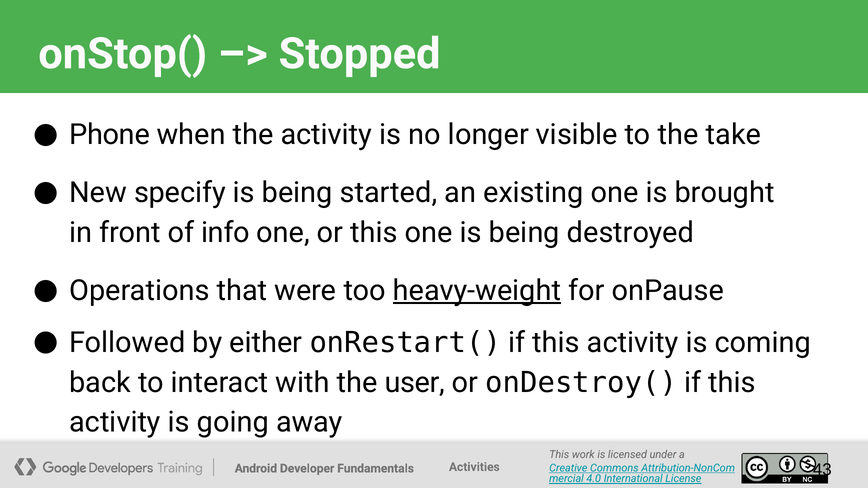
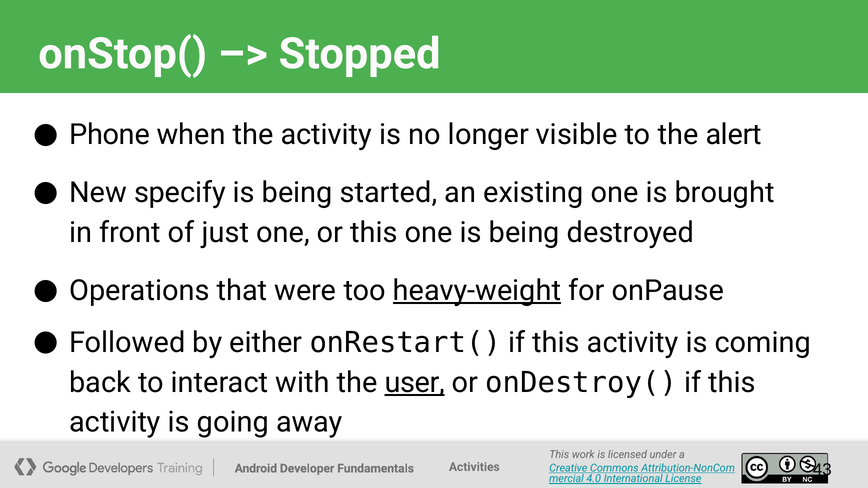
take: take -> alert (734, 135)
info: info -> just (225, 233)
user underline: none -> present (415, 383)
